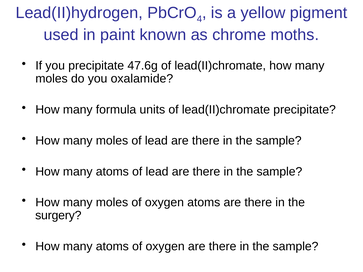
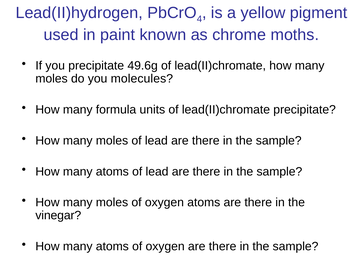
47.6g: 47.6g -> 49.6g (143, 66)
oxalamide: oxalamide -> molecules (142, 79)
surgery: surgery -> vinegar (58, 216)
